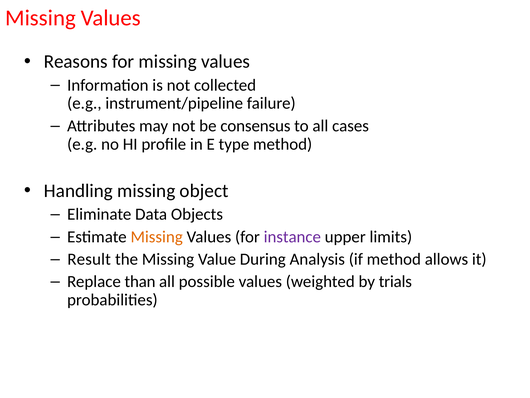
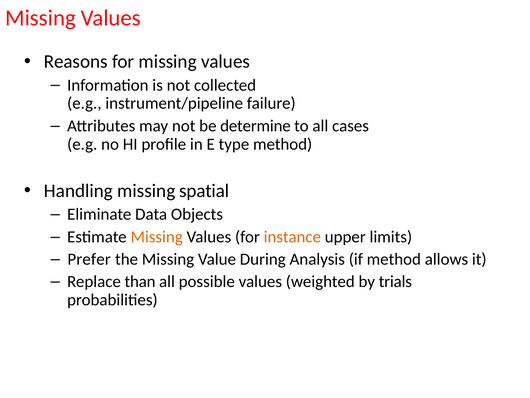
consensus: consensus -> determine (255, 126)
object: object -> spatial (204, 190)
instance colour: purple -> orange (292, 237)
Result: Result -> Prefer (89, 259)
